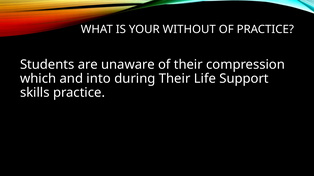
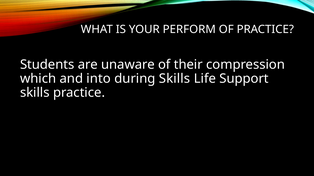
WITHOUT: WITHOUT -> PERFORM (189, 29)
during Their: Their -> Skills (175, 79)
